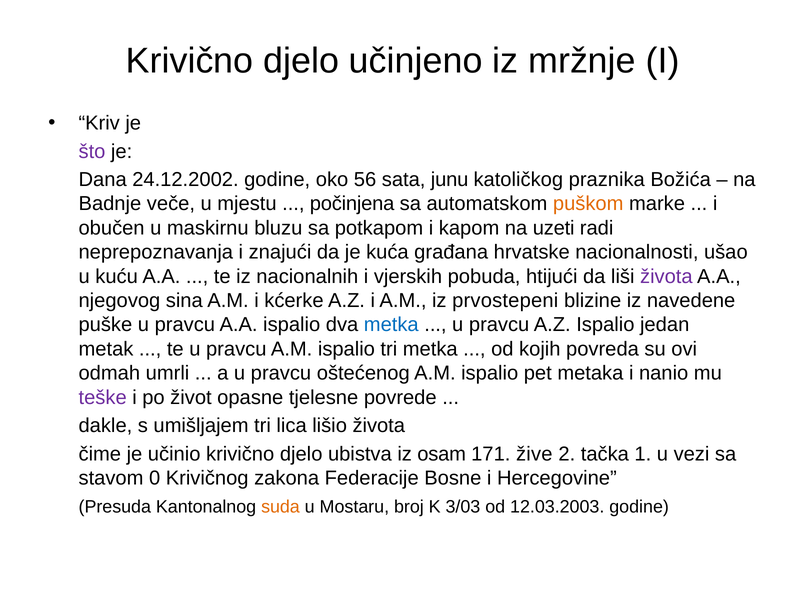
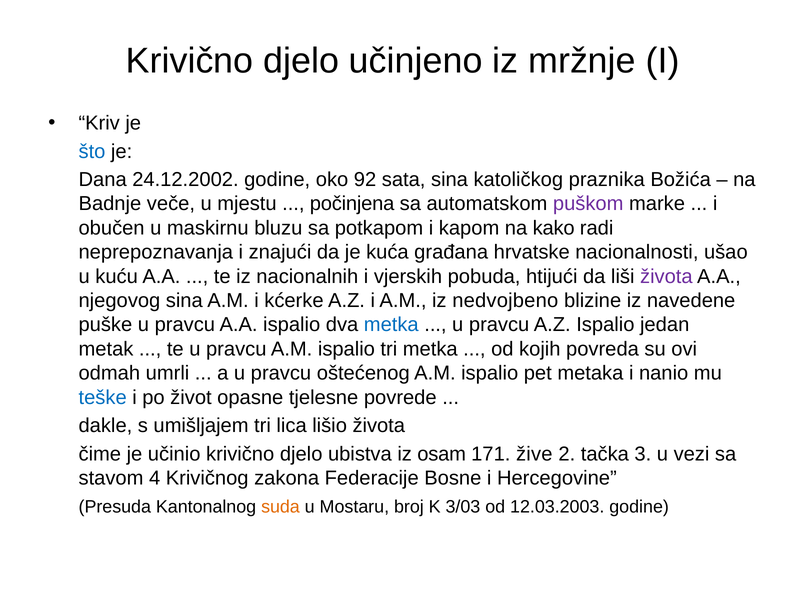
što colour: purple -> blue (92, 151)
56: 56 -> 92 (365, 179)
sata junu: junu -> sina (450, 179)
puškom colour: orange -> purple (588, 204)
uzeti: uzeti -> kako (554, 228)
prvostepeni: prvostepeni -> nedvojbeno (505, 300)
teške colour: purple -> blue (103, 397)
1: 1 -> 3 (643, 454)
0: 0 -> 4 (155, 478)
